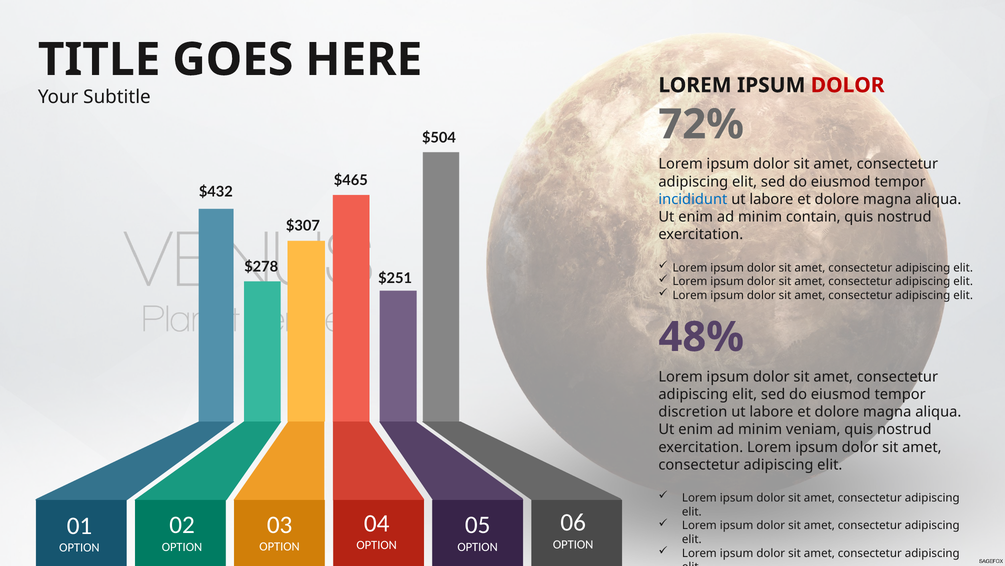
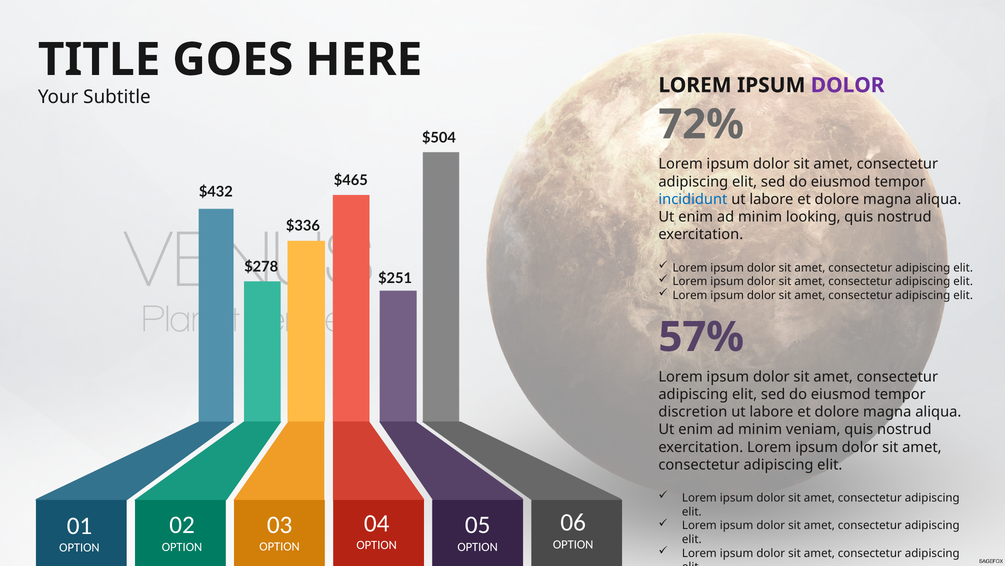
DOLOR colour: red -> purple (848, 85)
contain: contain -> looking (813, 217)
$307: $307 -> $336 (303, 226)
48%: 48% -> 57% (701, 337)
